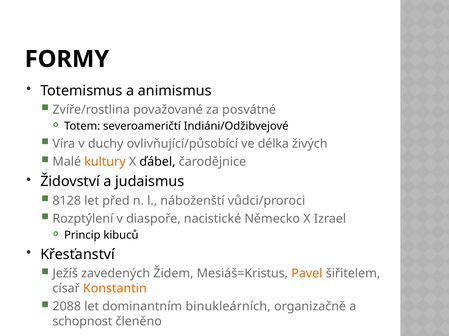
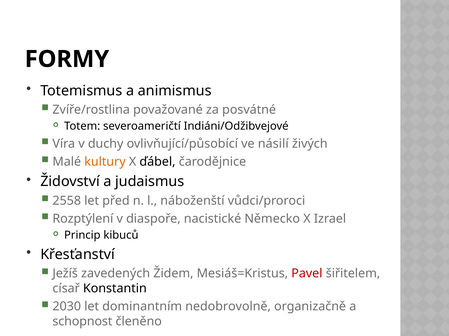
délka: délka -> násilí (273, 144)
8128: 8128 -> 2558 (67, 201)
Pavel colour: orange -> red (307, 274)
Konstantin colour: orange -> black (115, 289)
2088: 2088 -> 2030 (67, 307)
binukleárních: binukleárních -> nedobrovolně (228, 307)
